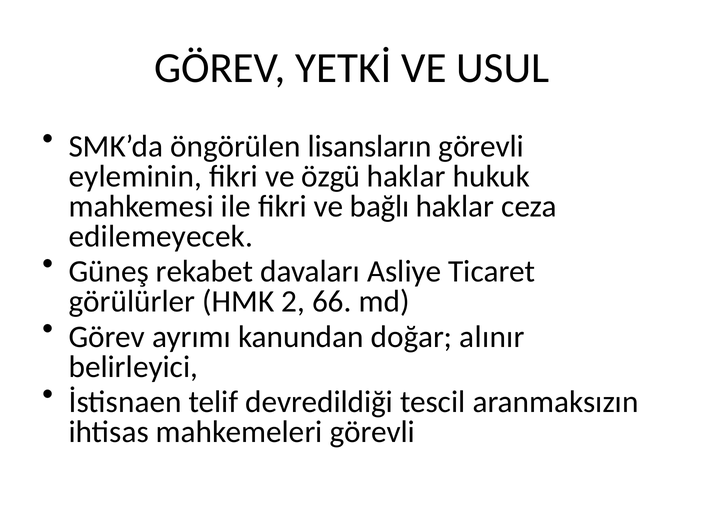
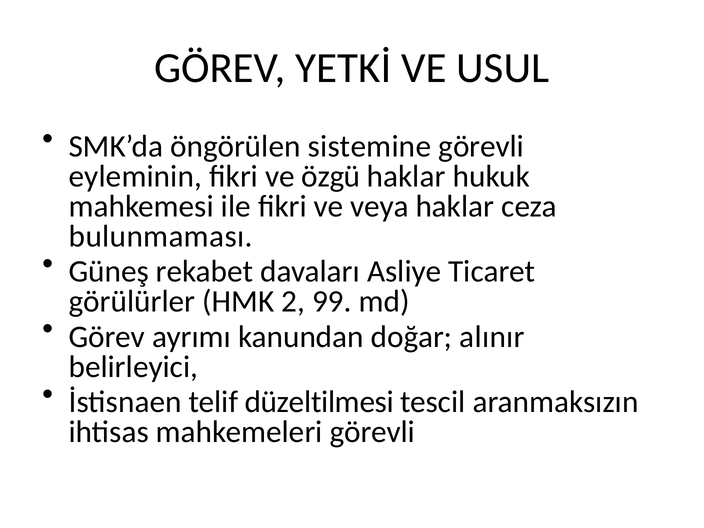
lisansların: lisansların -> sistemine (369, 146)
bağlı: bağlı -> veya (380, 207)
edilemeyecek: edilemeyecek -> bulunmaması (161, 237)
66: 66 -> 99 (332, 302)
devredildiği: devredildiği -> düzeltilmesi (319, 402)
